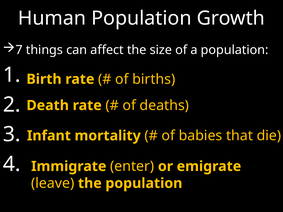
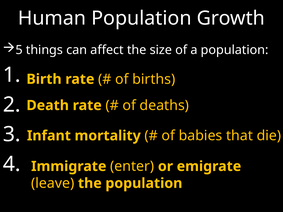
7: 7 -> 5 (19, 50)
